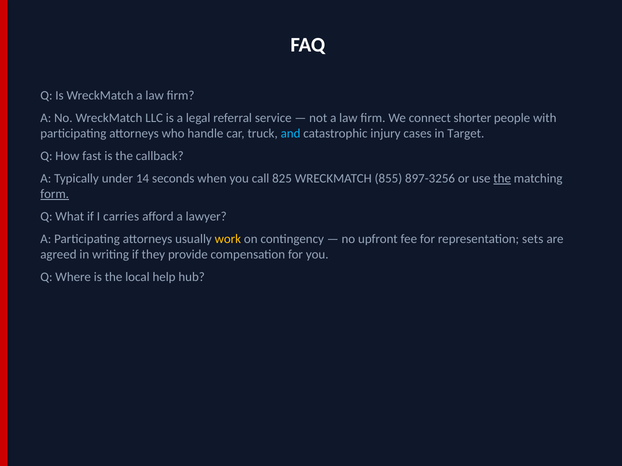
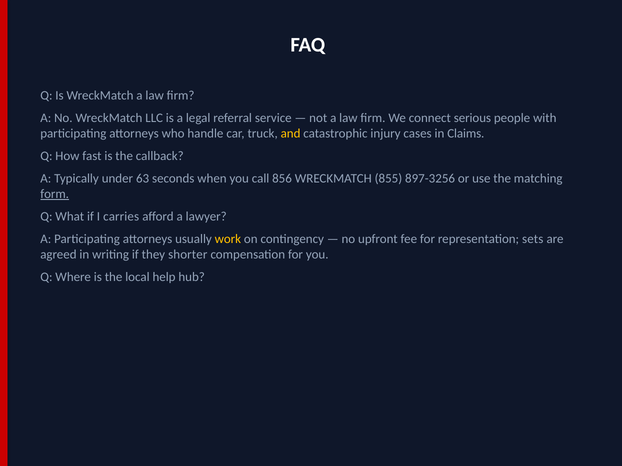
shorter: shorter -> serious (472, 118)
and colour: light blue -> yellow (291, 134)
Target: Target -> Claims (466, 134)
14: 14 -> 63 (143, 179)
825: 825 -> 856 (282, 179)
the underline: present -> none (502, 179)
provide: provide -> shorter (188, 255)
